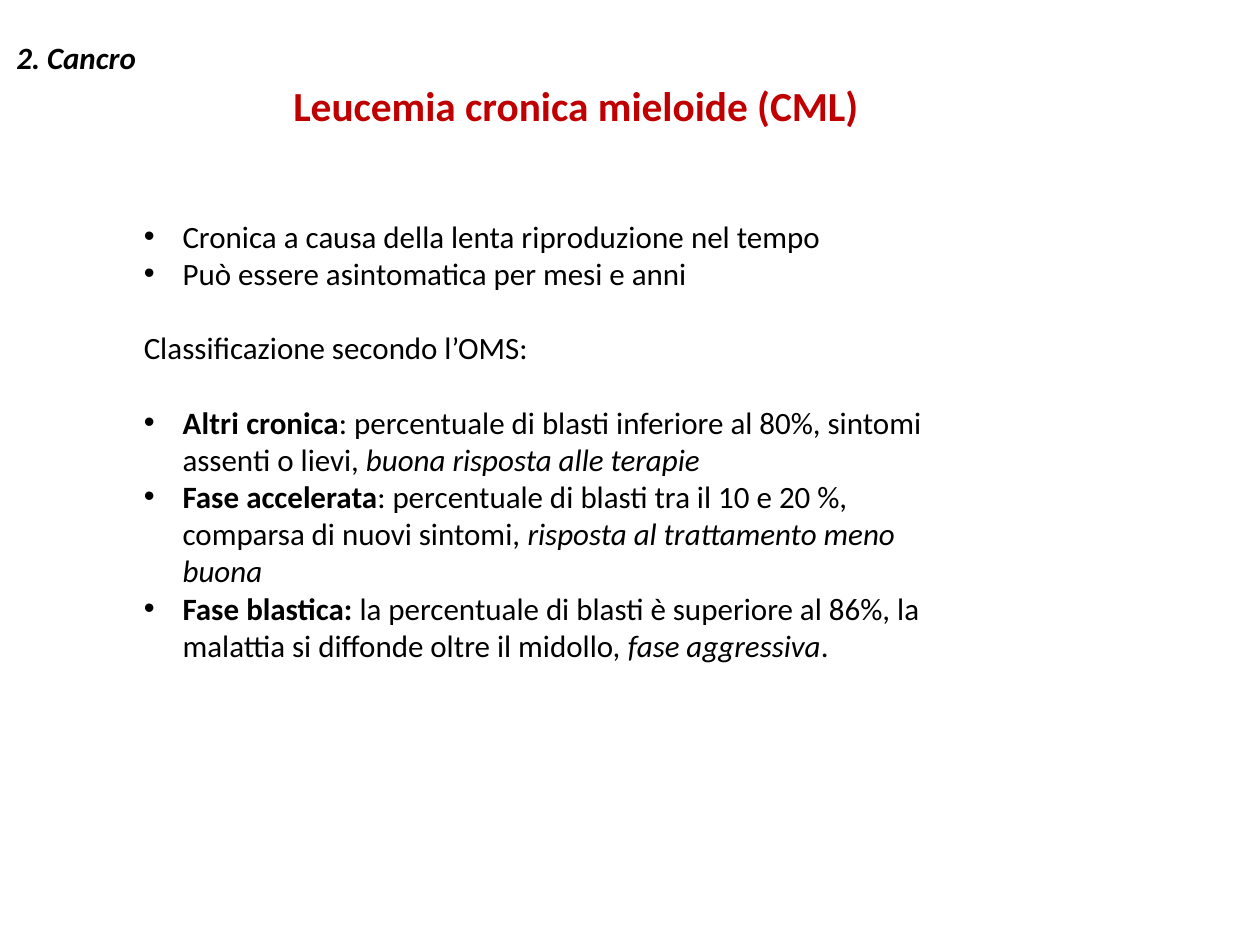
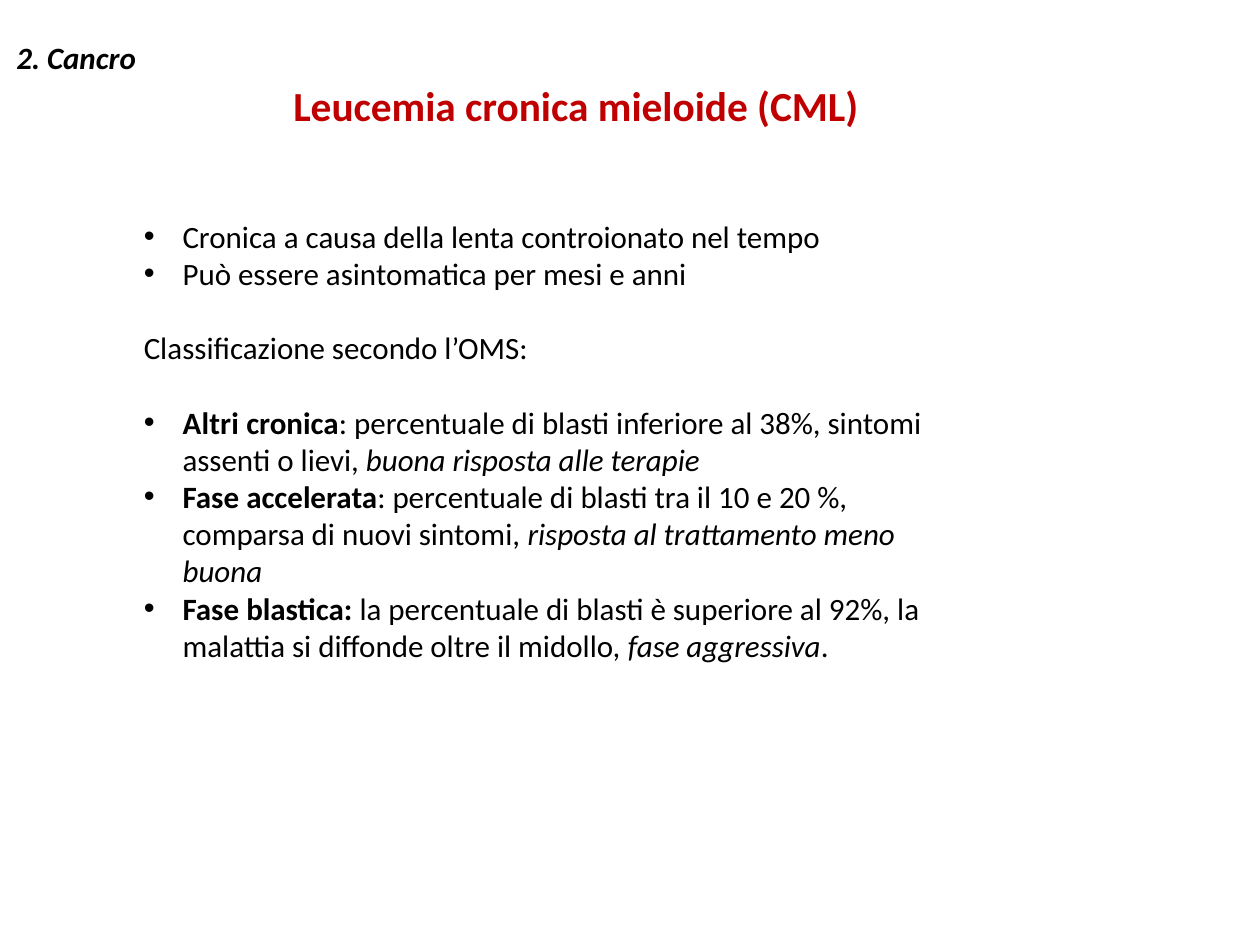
riproduzione: riproduzione -> controionato (603, 238)
80%: 80% -> 38% (790, 424)
86%: 86% -> 92% (860, 610)
